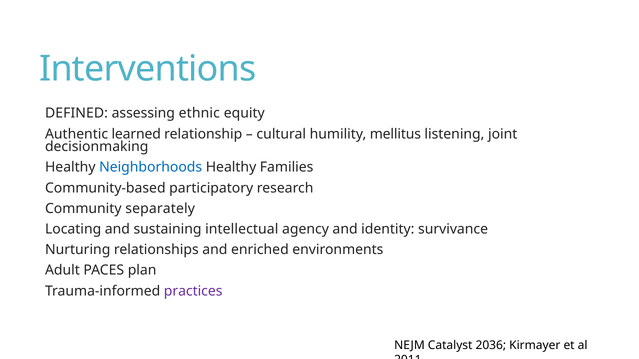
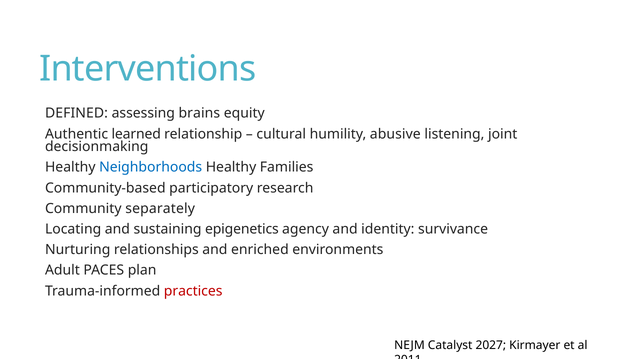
ethnic: ethnic -> brains (199, 113)
mellitus: mellitus -> abusive (395, 134)
intellectual: intellectual -> epigenetics (242, 229)
practices colour: purple -> red (193, 291)
2036: 2036 -> 2027 (491, 346)
